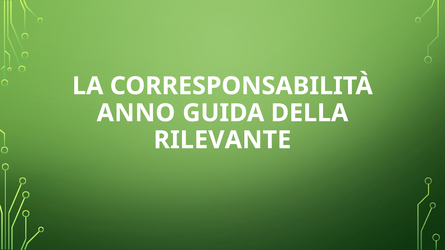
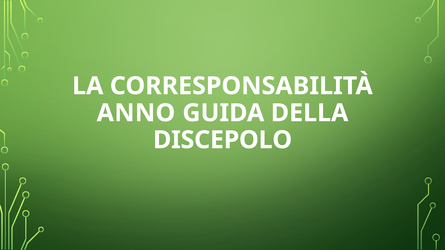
RILEVANTE: RILEVANTE -> DISCEPOLO (223, 140)
